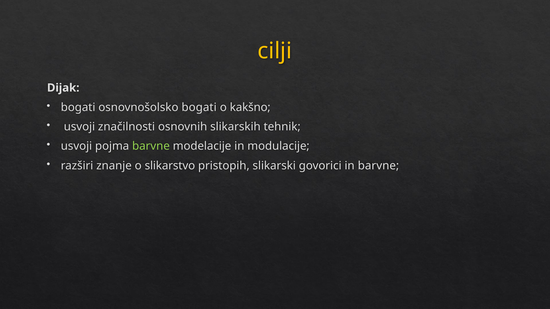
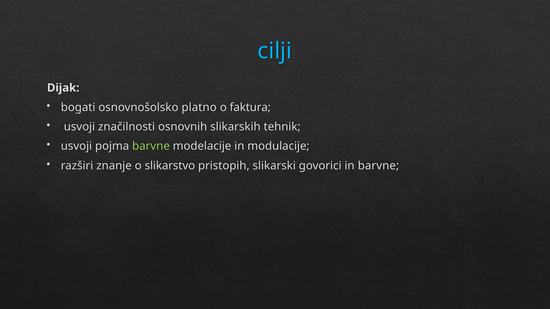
cilji colour: yellow -> light blue (275, 51)
osnovnošolsko bogati: bogati -> platno (199, 107)
kakšno: kakšno -> faktura (250, 107)
